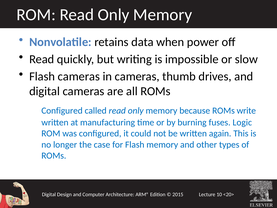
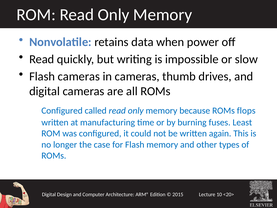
write: write -> flops (246, 111)
Logic: Logic -> Least (242, 122)
